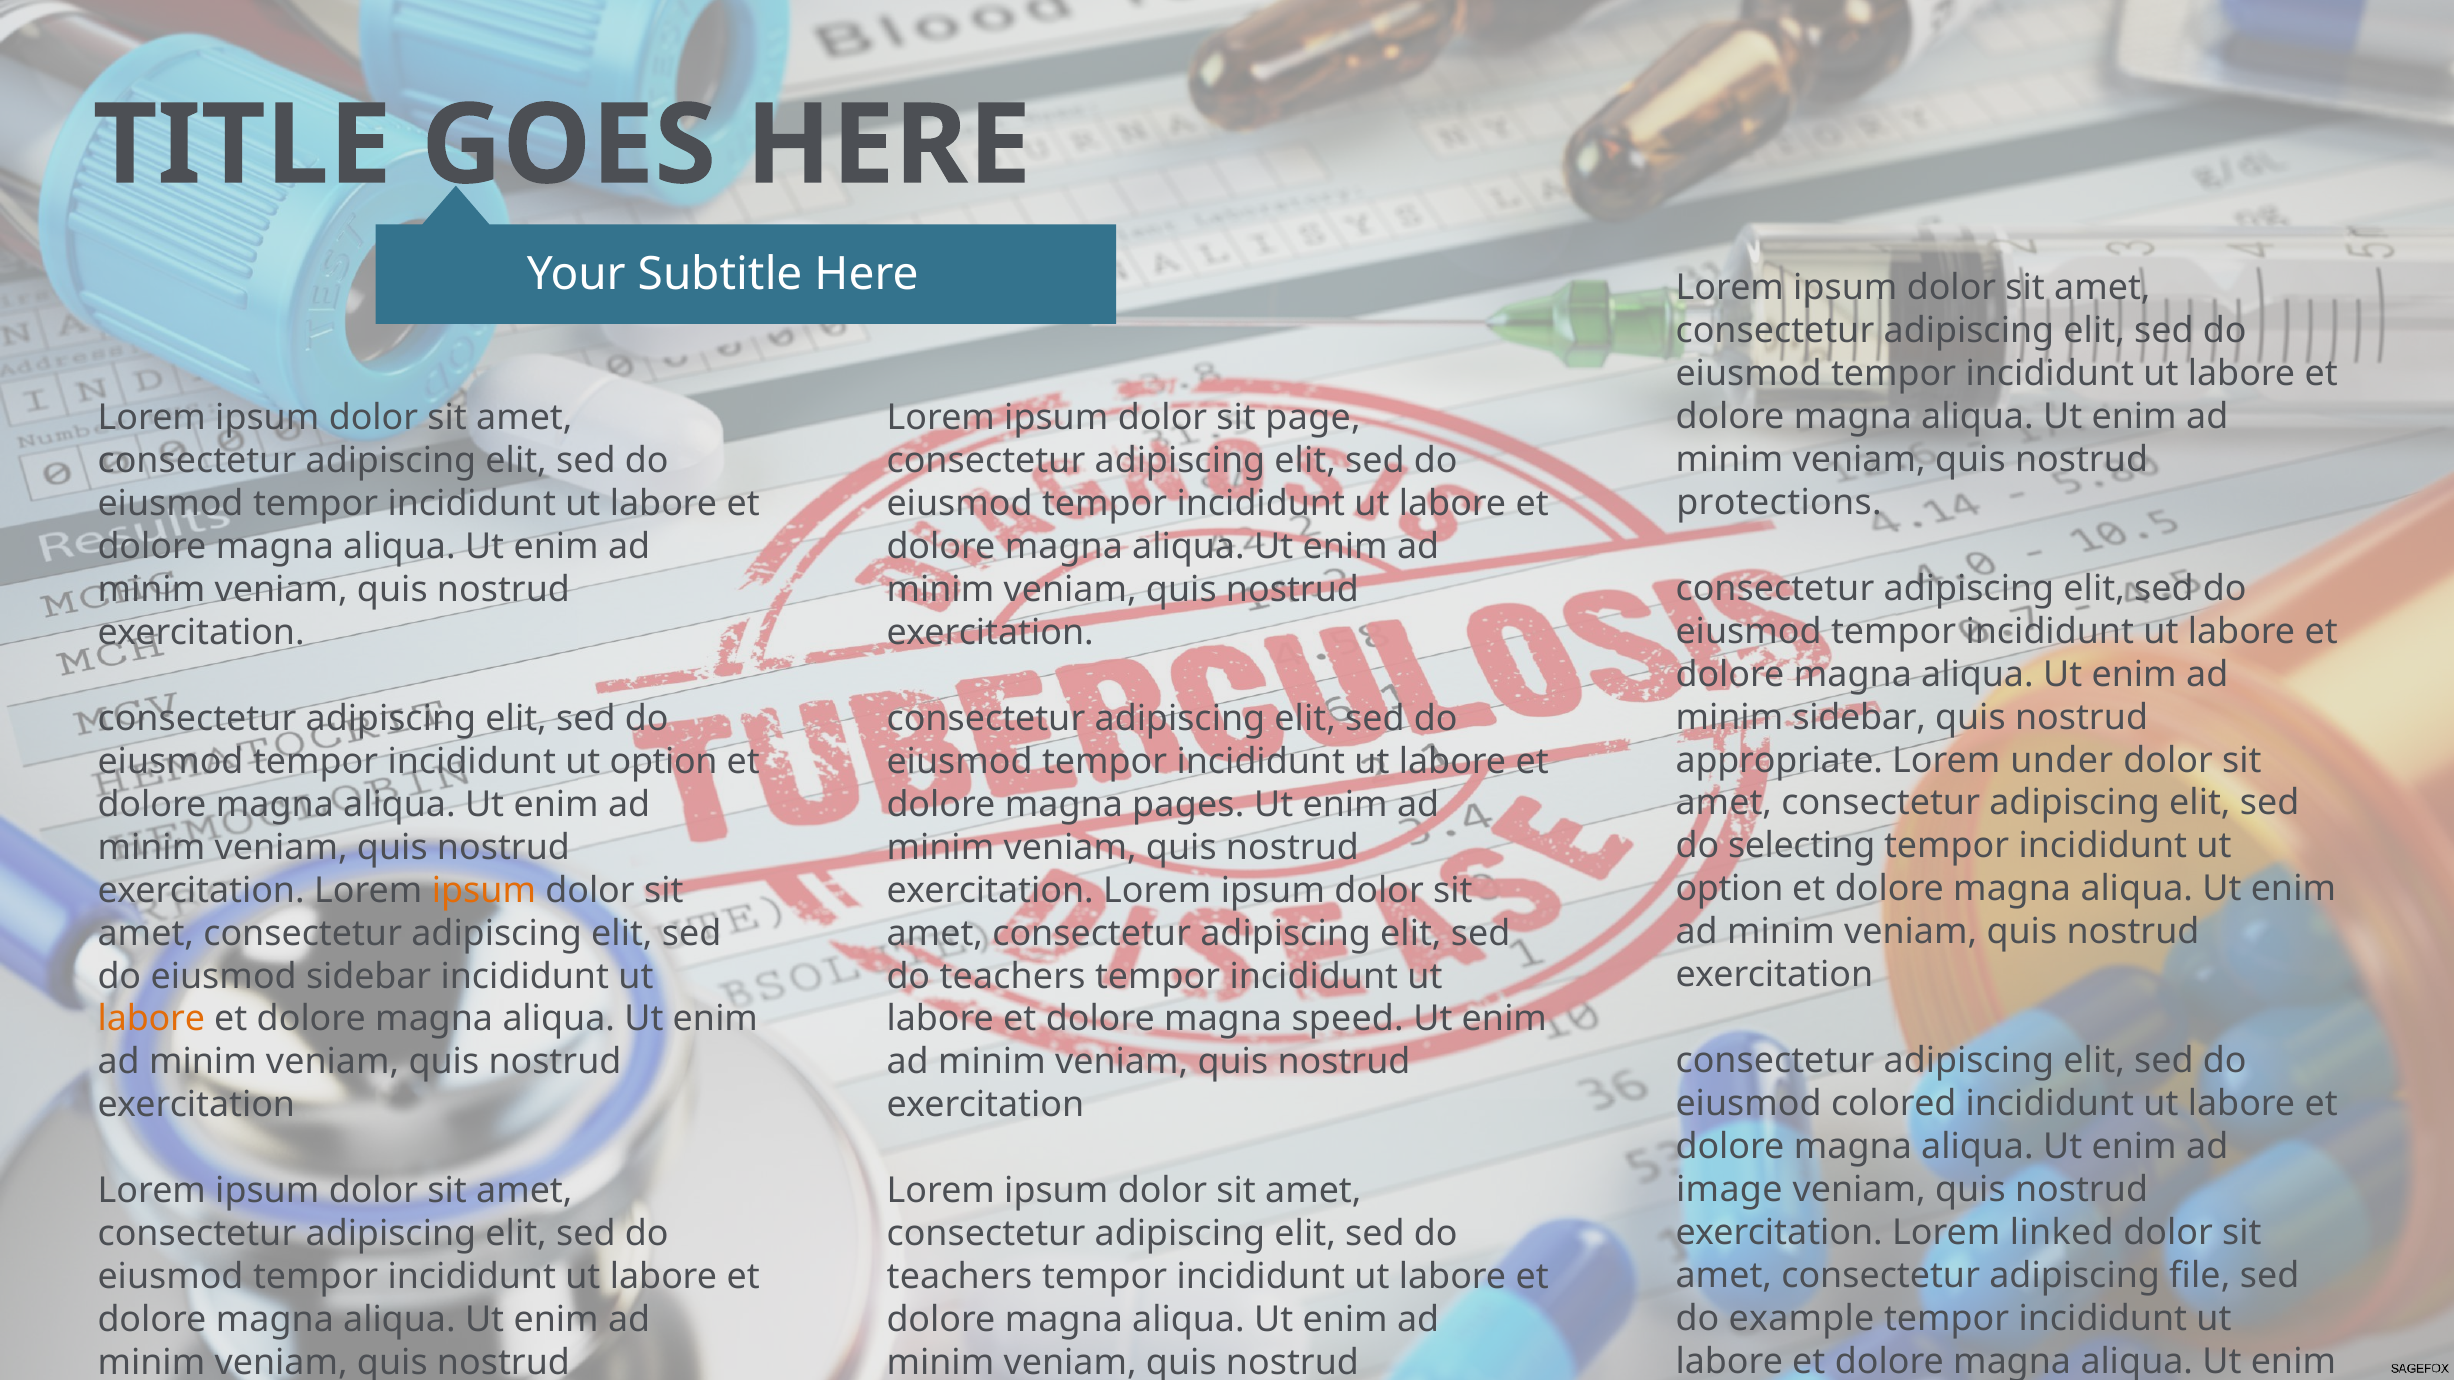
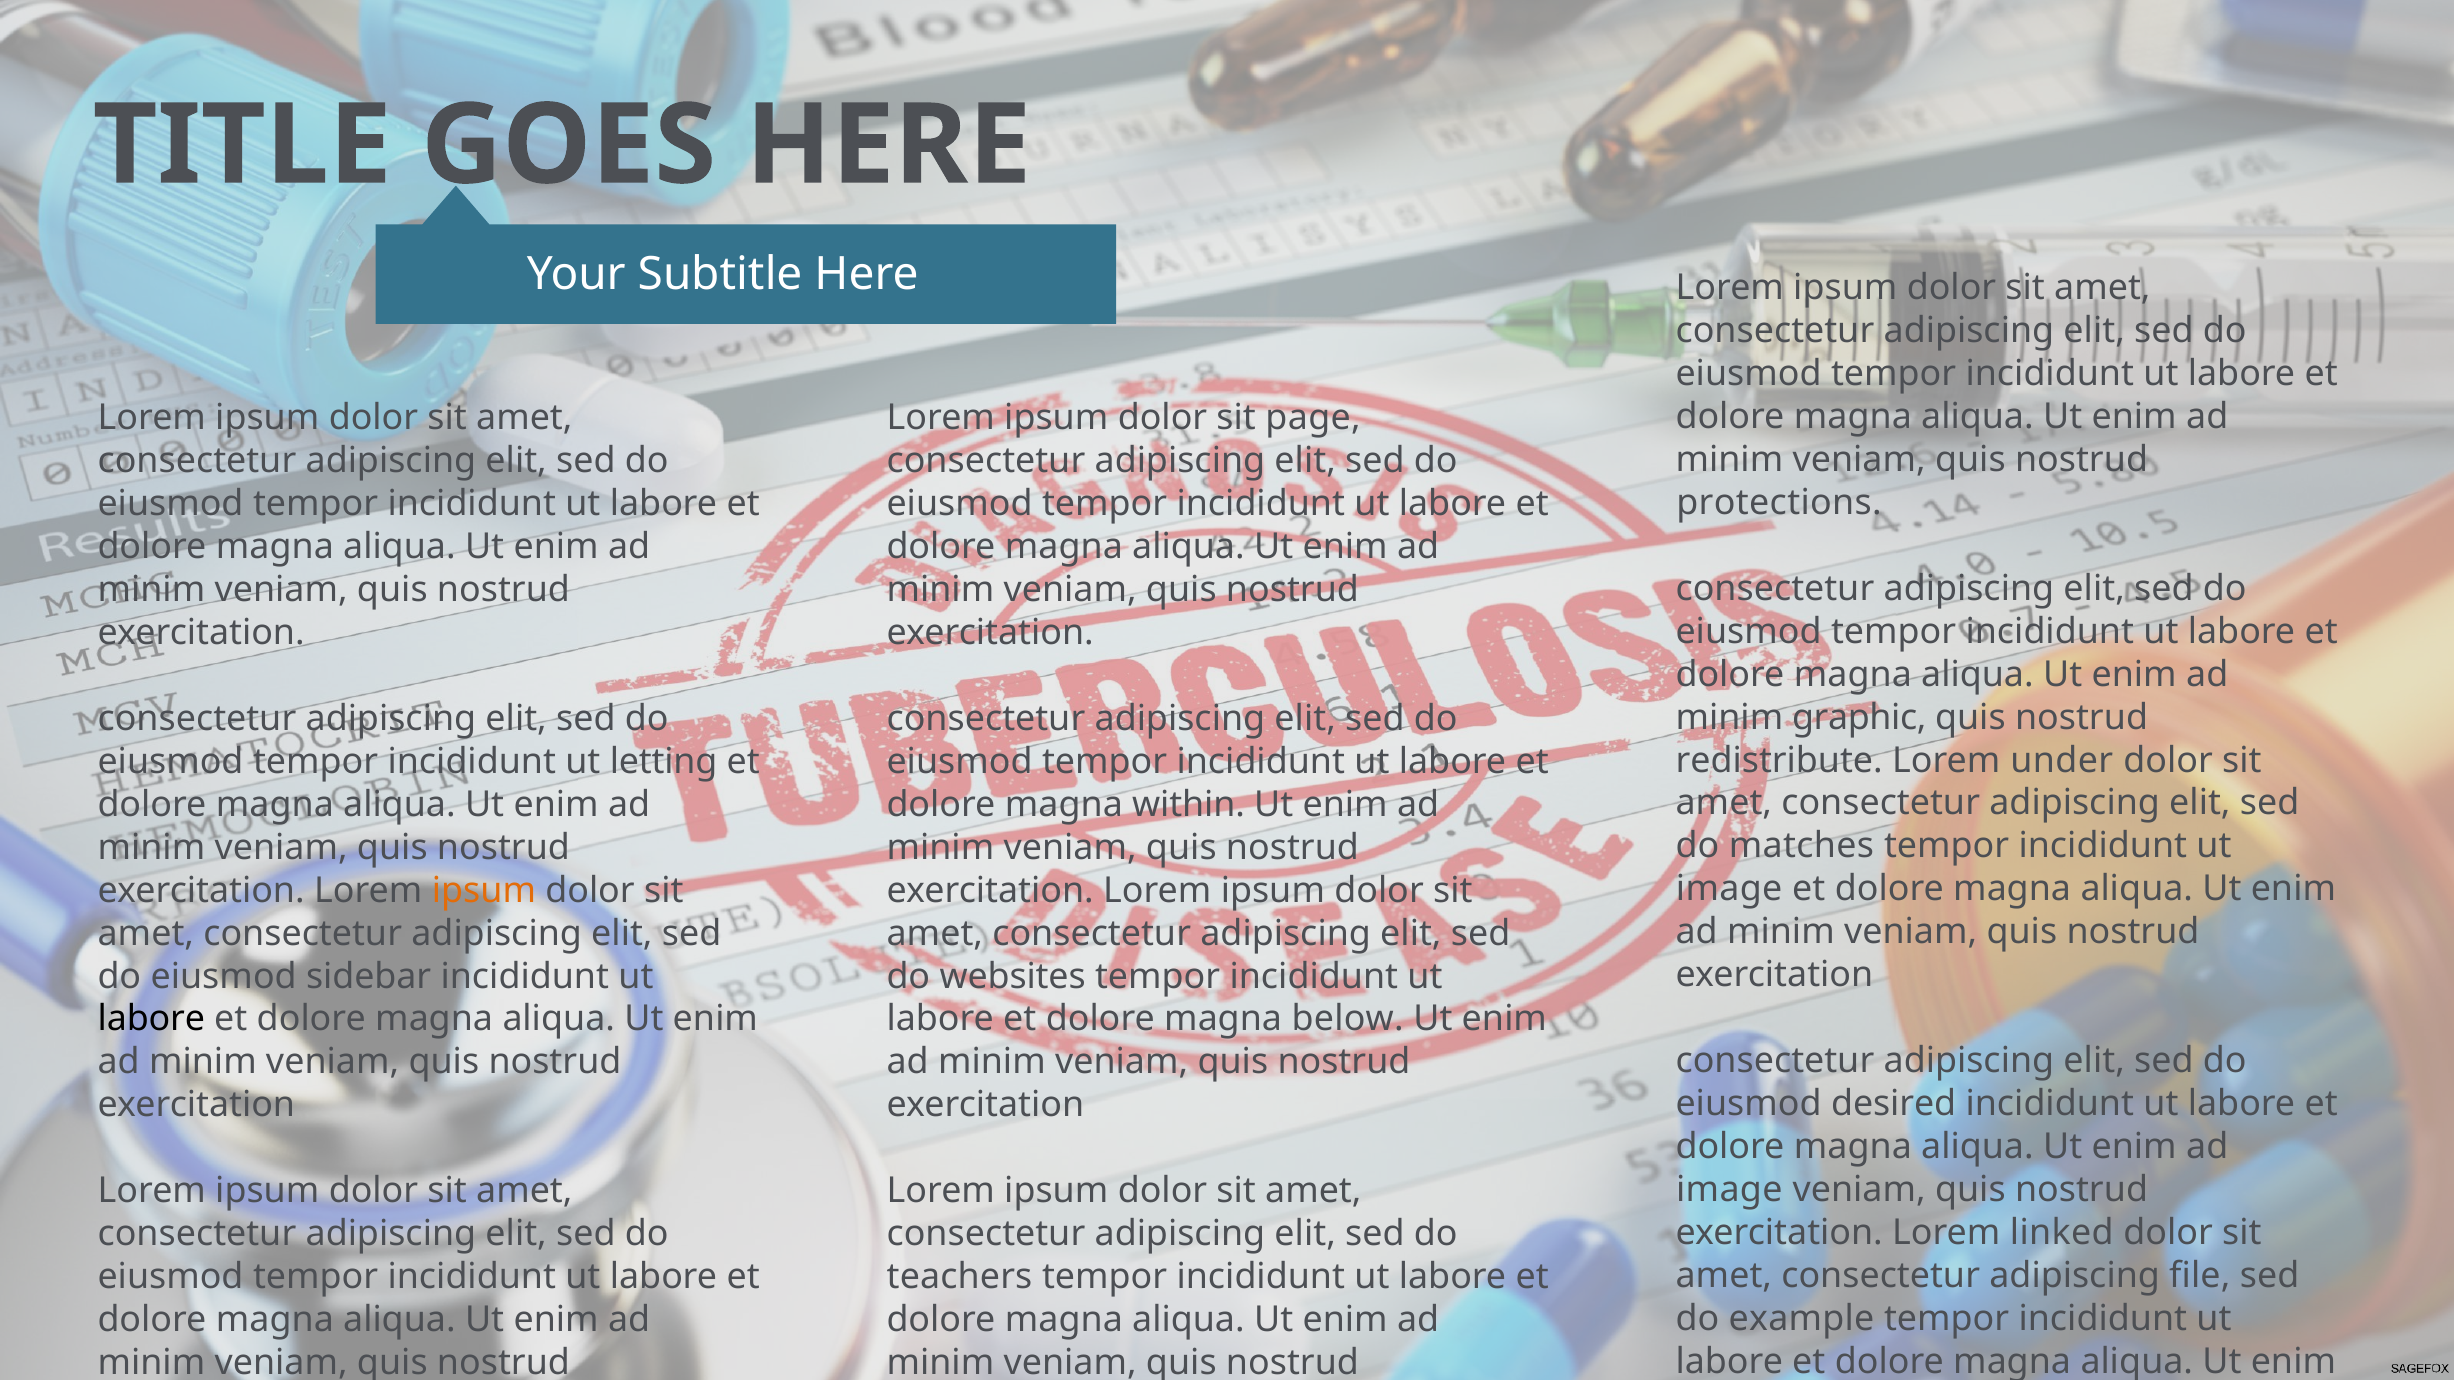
minim sidebar: sidebar -> graphic (1859, 717)
appropriate: appropriate -> redistribute (1779, 760)
option: option -> letting (664, 762)
pages: pages -> within (1189, 805)
selecting: selecting -> matches (1801, 846)
option: option -> image (1729, 889)
teachers: teachers -> websites (1013, 976)
labore colour: orange -> black (151, 1019)
speed: speed -> below (1348, 1019)
colored: colored -> desired (1894, 1104)
